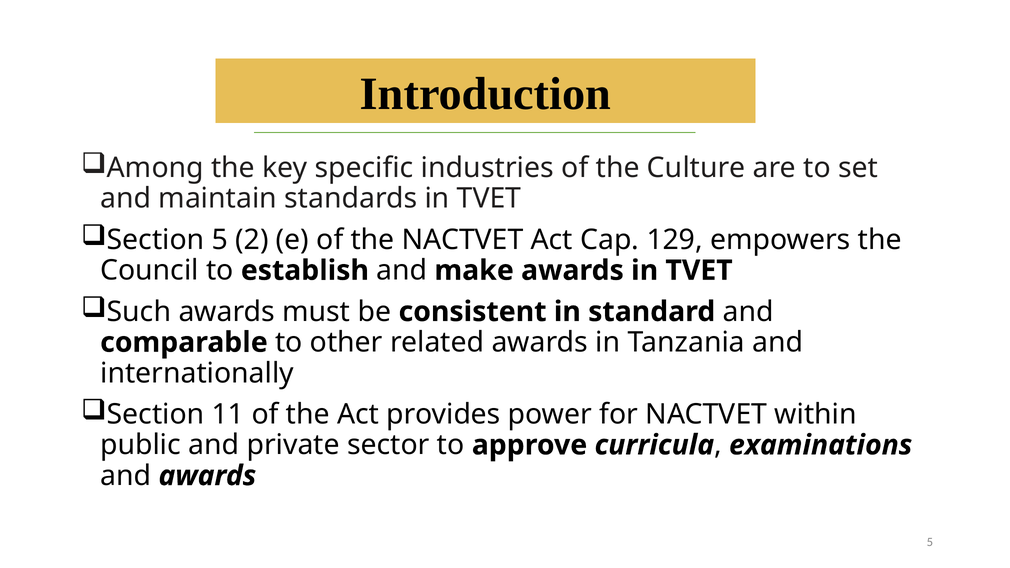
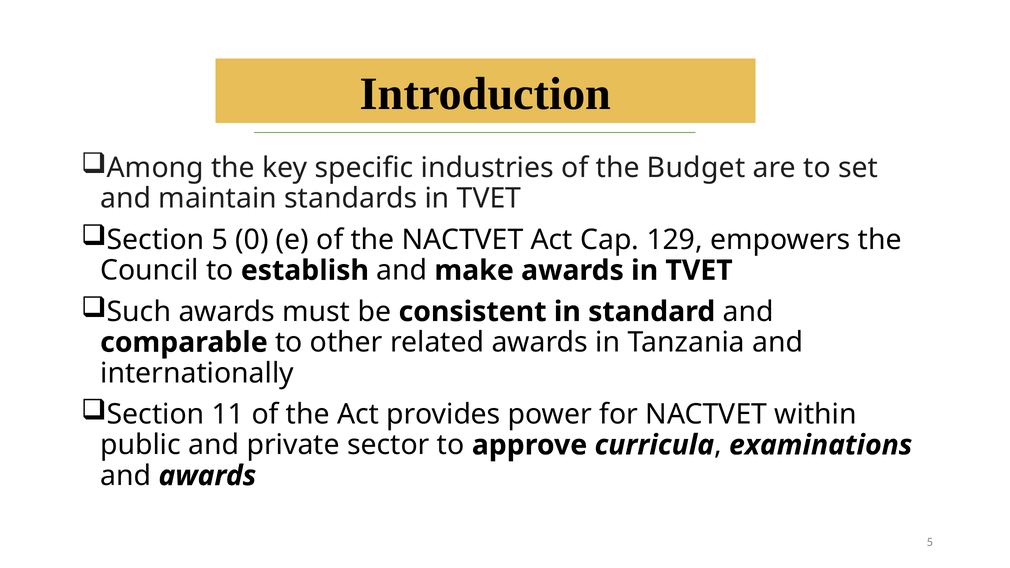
Culture: Culture -> Budget (696, 168)
2: 2 -> 0 (252, 240)
